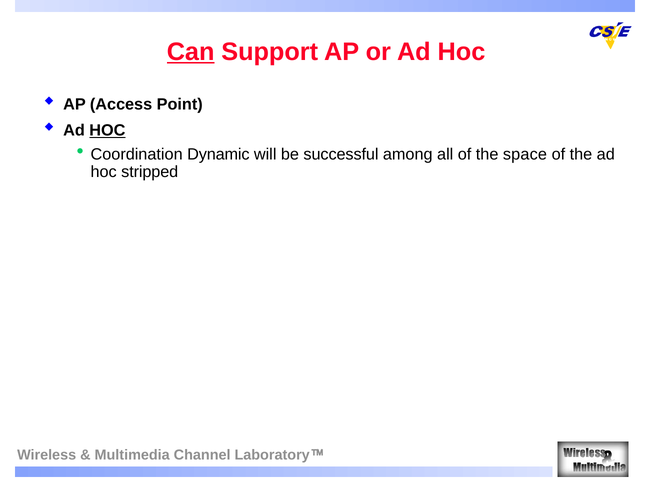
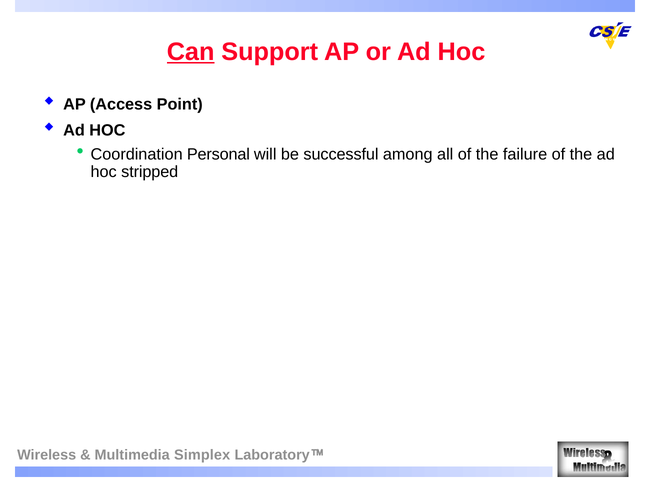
HOC underline: present -> none (107, 130)
Dynamic: Dynamic -> Personal (218, 154)
space: space -> failure (525, 154)
Channel: Channel -> Simplex (202, 455)
